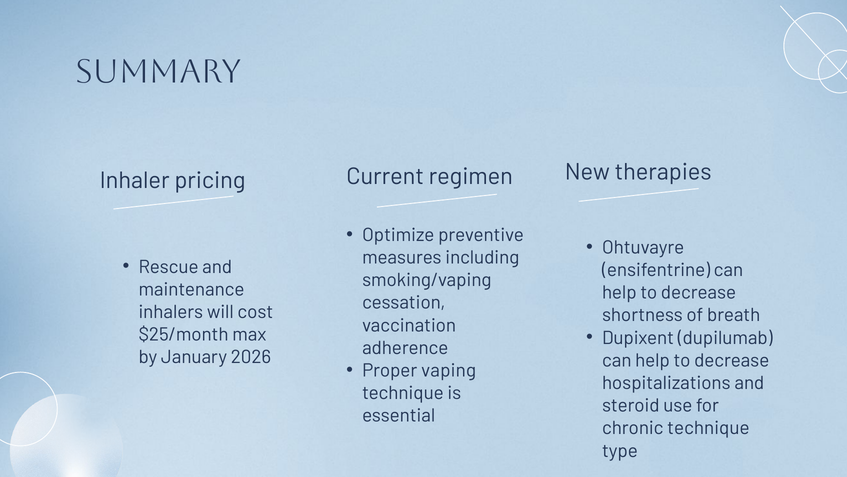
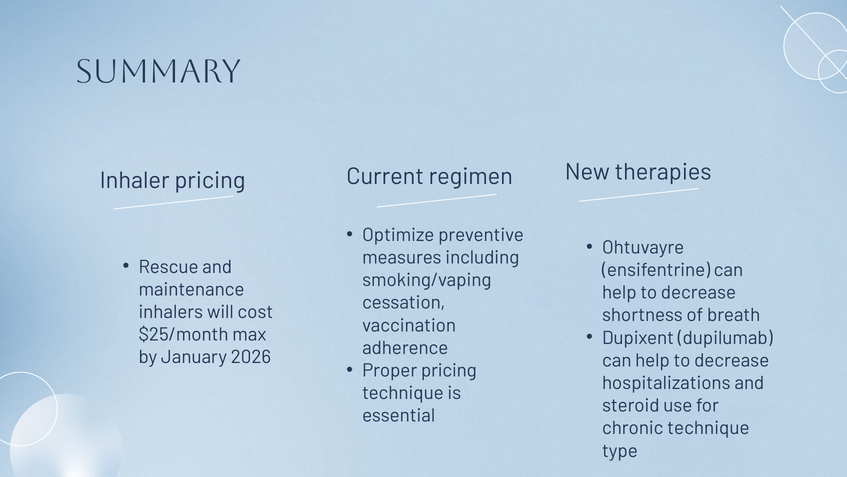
Proper vaping: vaping -> pricing (449, 370)
